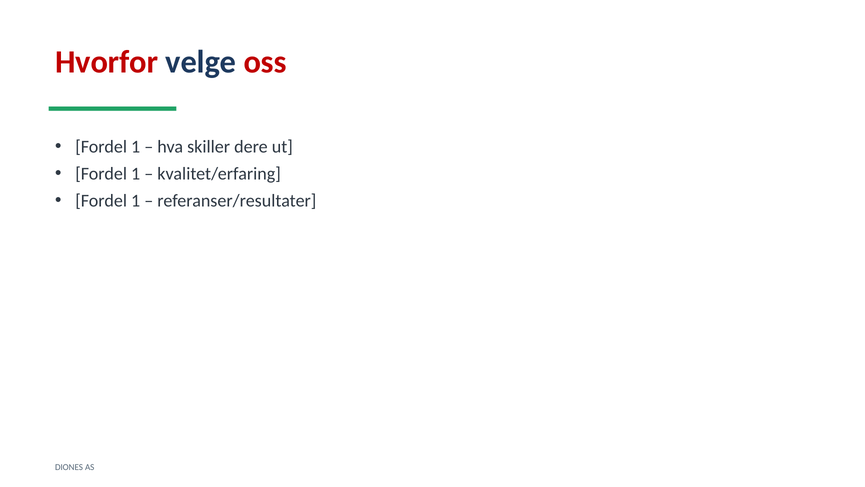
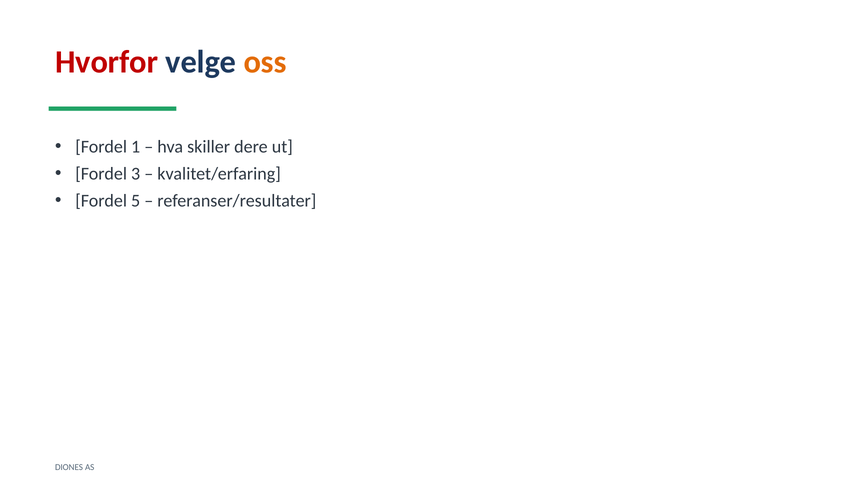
oss colour: red -> orange (265, 62)
1: 1 -> 3 (136, 174)
1: 1 -> 5 (136, 201)
